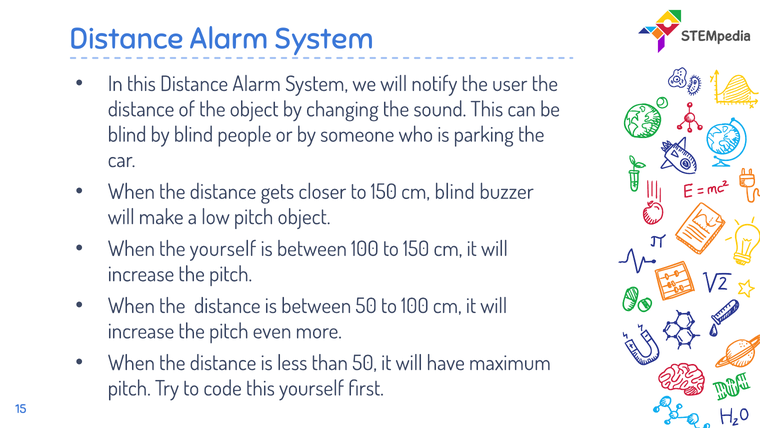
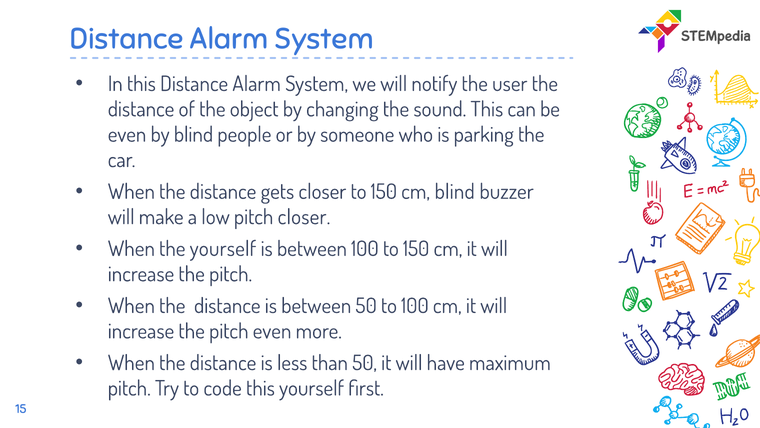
blind: blind -> even (127, 135)
pitch object: object -> closer (304, 217)
